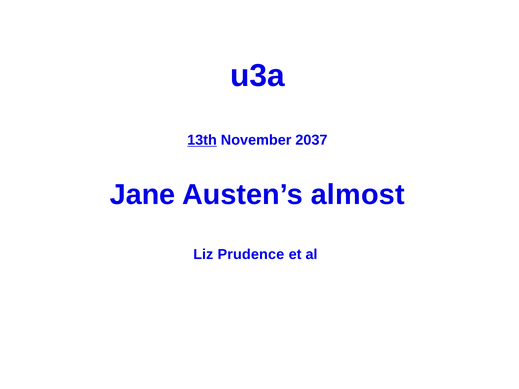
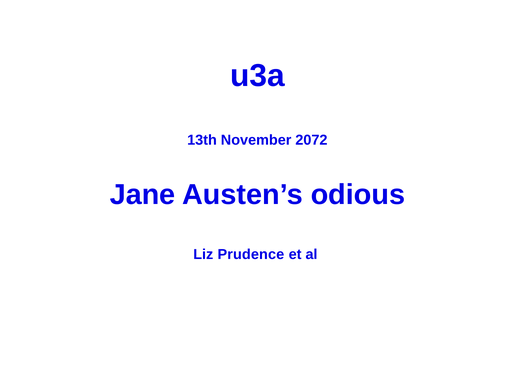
13th underline: present -> none (202, 140)
2037: 2037 -> 2072 (311, 140)
almost: almost -> odious (358, 195)
